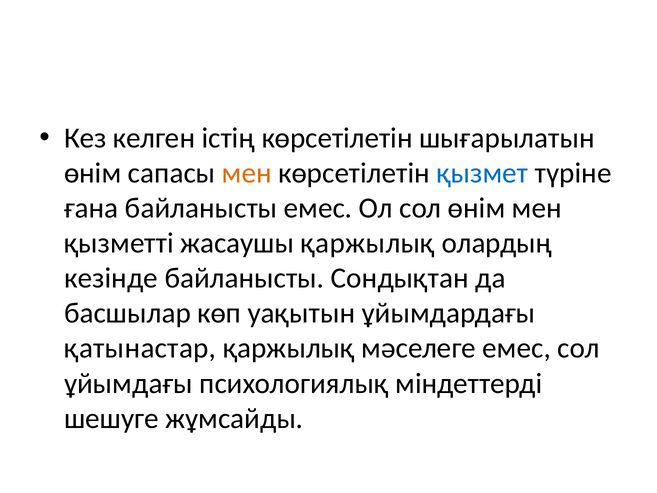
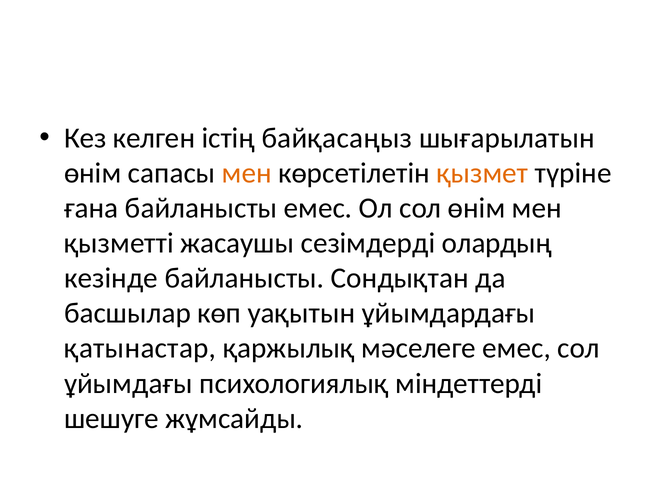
істің көрсетілетін: көрсетілетін -> байқасаңыз (337, 138)
қызмет colour: blue -> orange (482, 173)
жасаушы қаржылық: қаржылық -> сезімдерді (368, 243)
